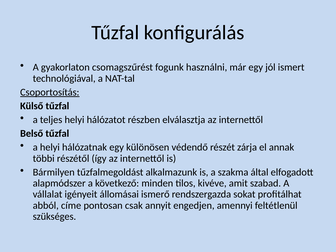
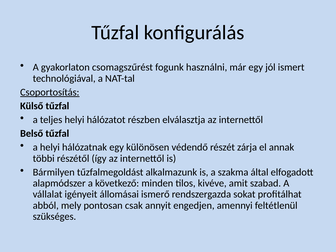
címe: címe -> mely (71, 205)
